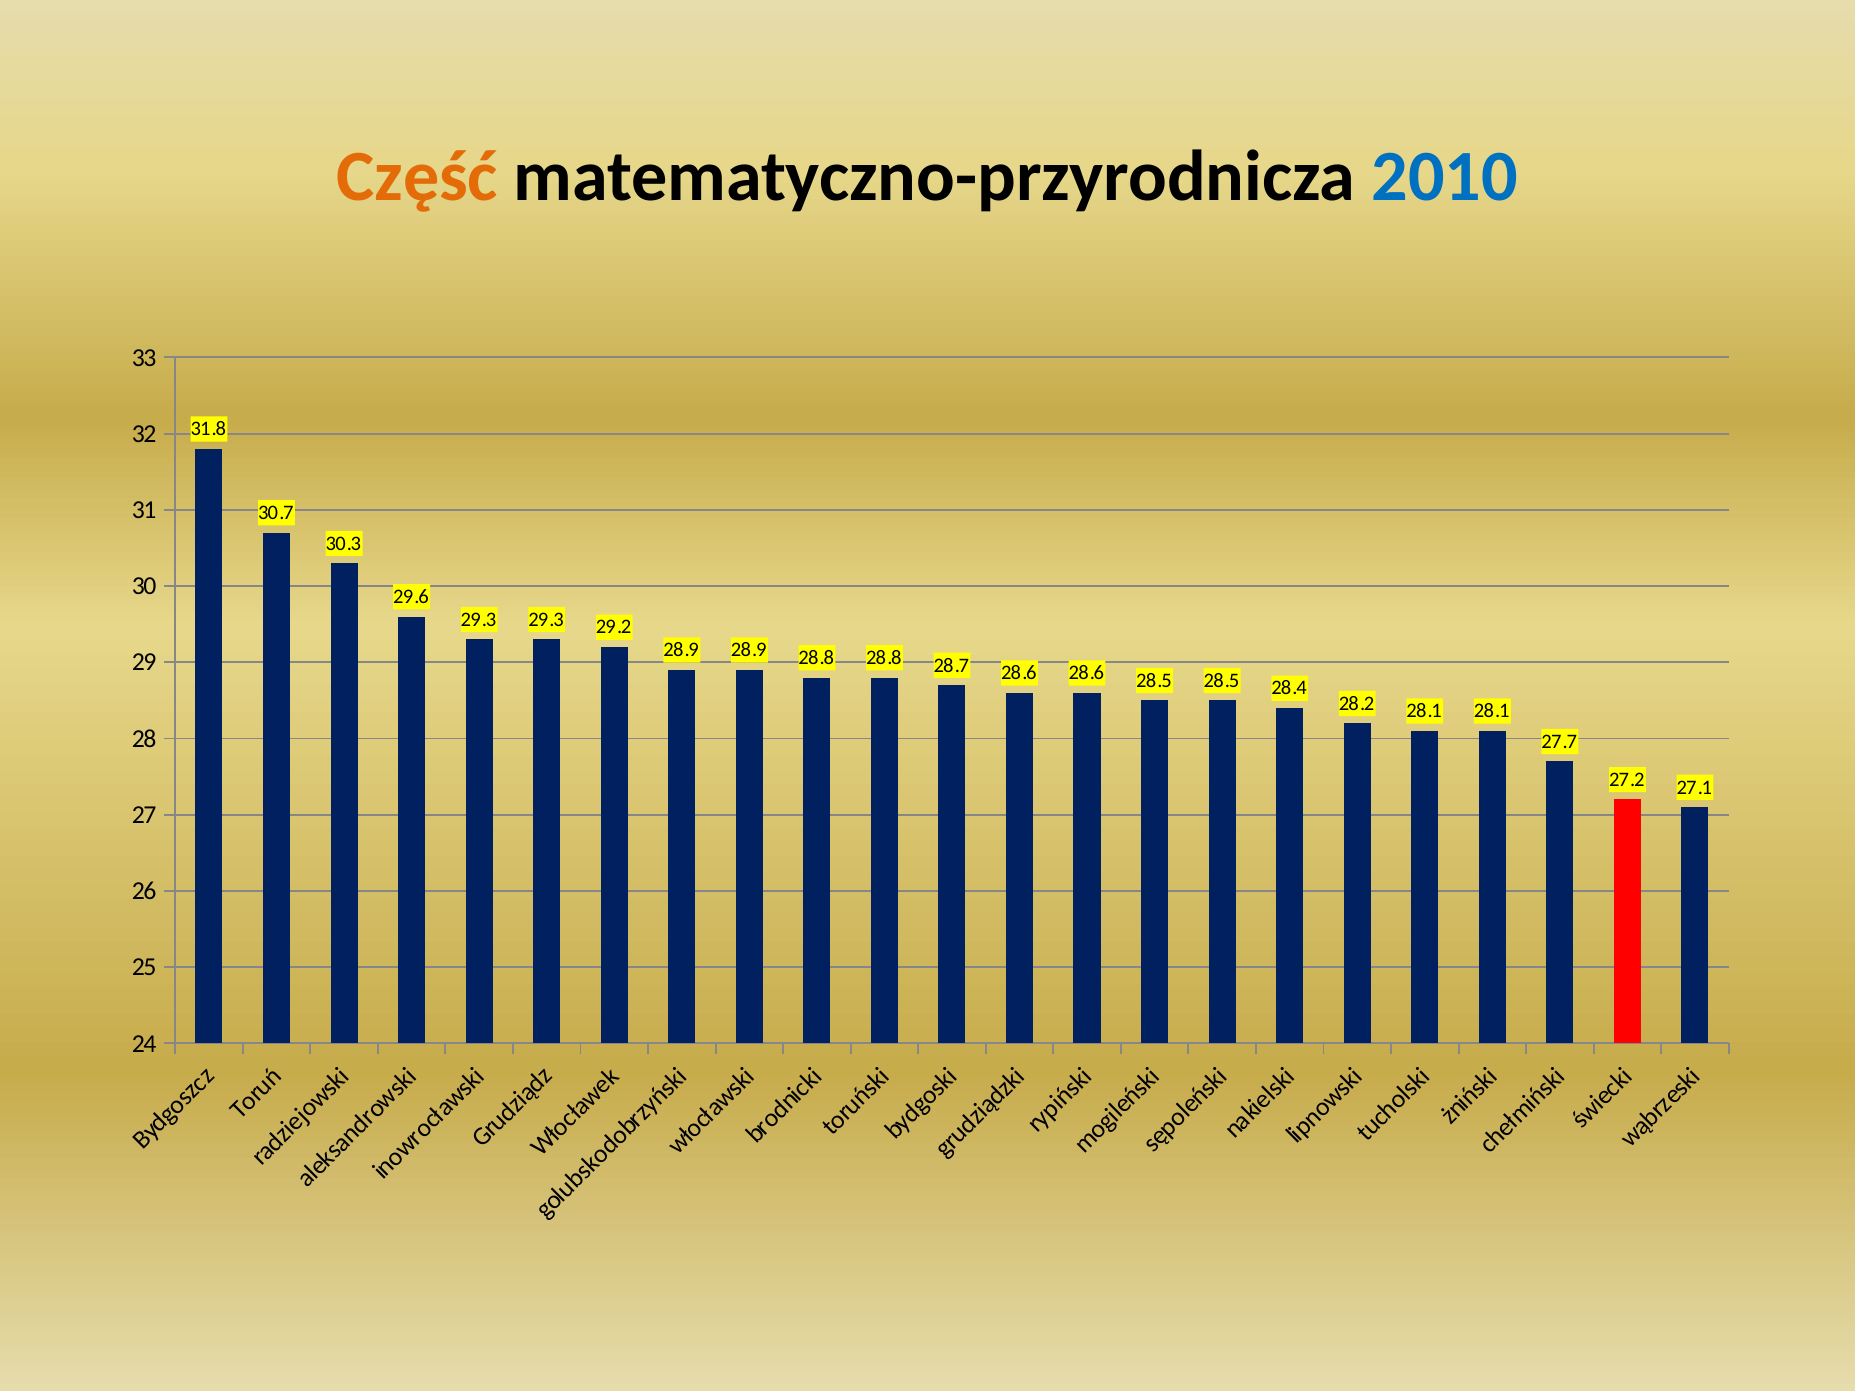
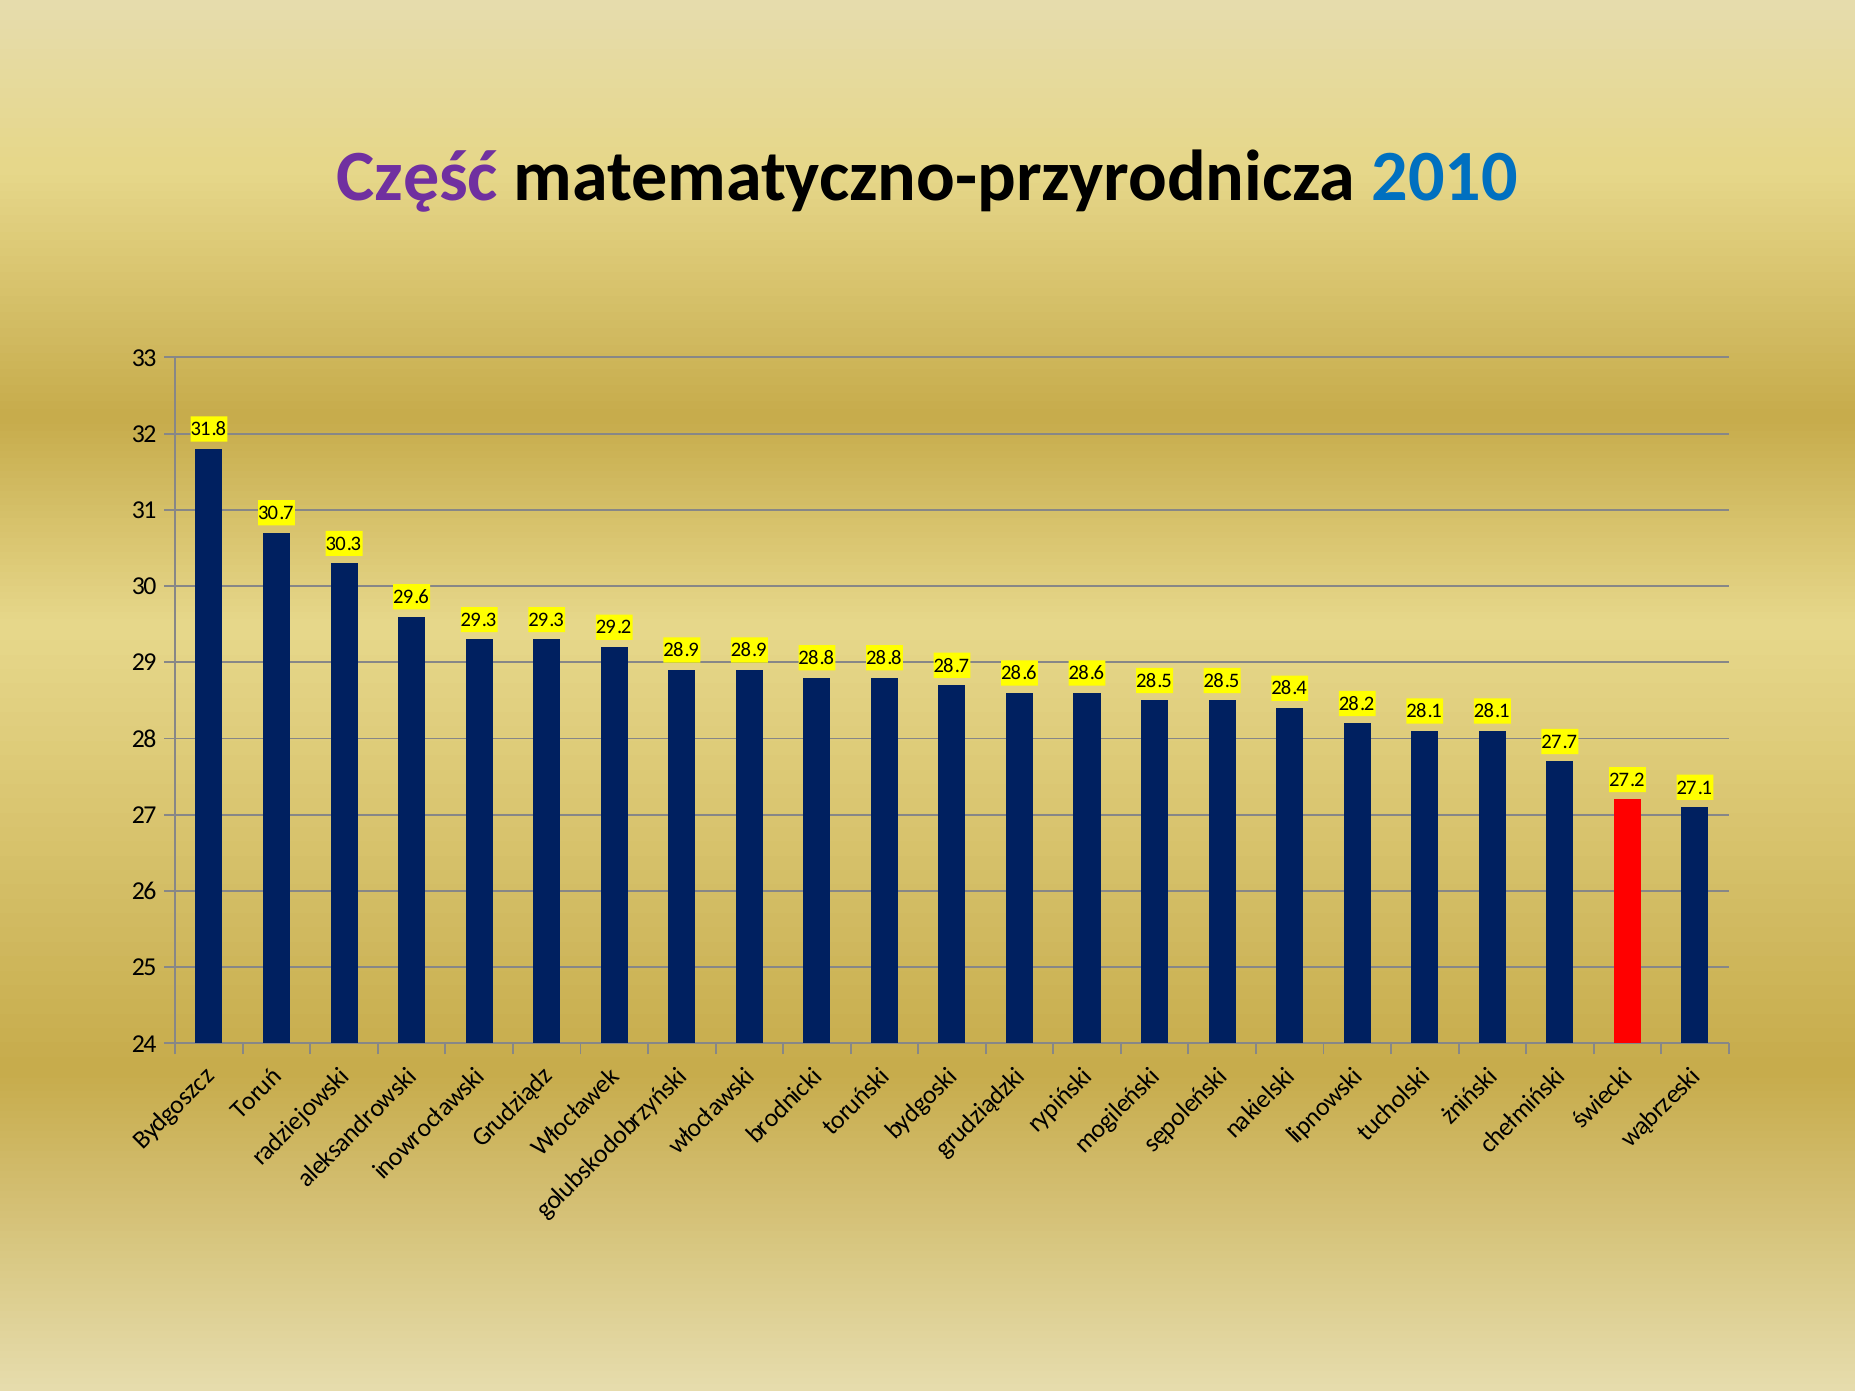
Część colour: orange -> purple (417, 177)
